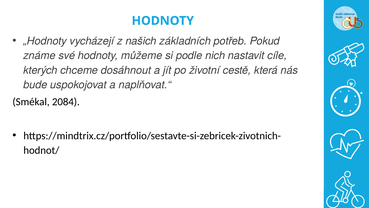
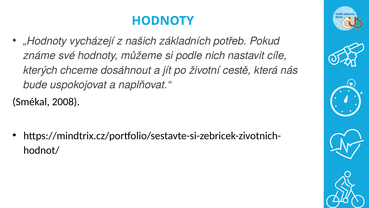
2084: 2084 -> 2008 (66, 102)
